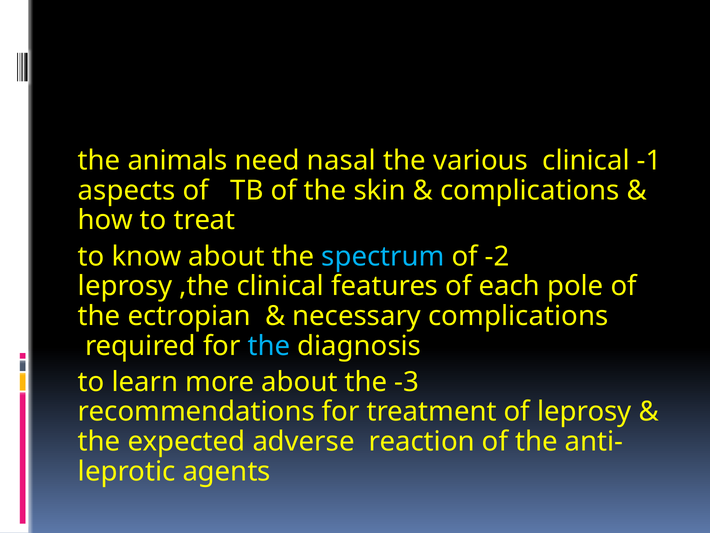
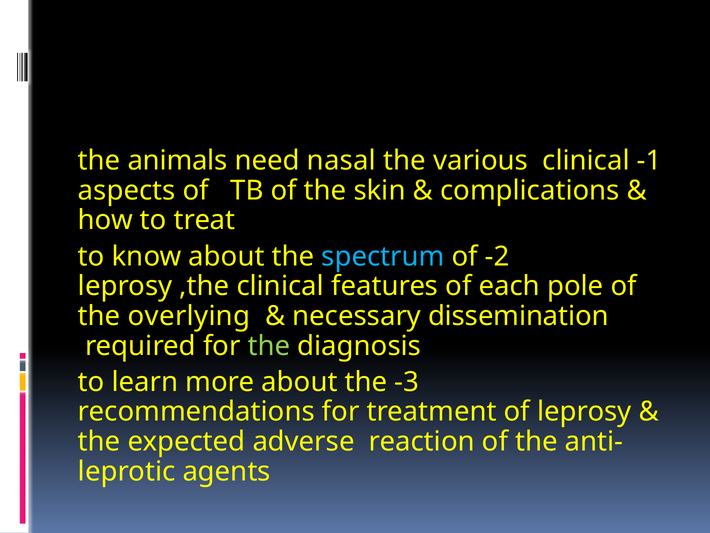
ectropian: ectropian -> overlying (189, 316)
necessary complications: complications -> dissemination (518, 316)
the colour: light blue -> light green (269, 346)
